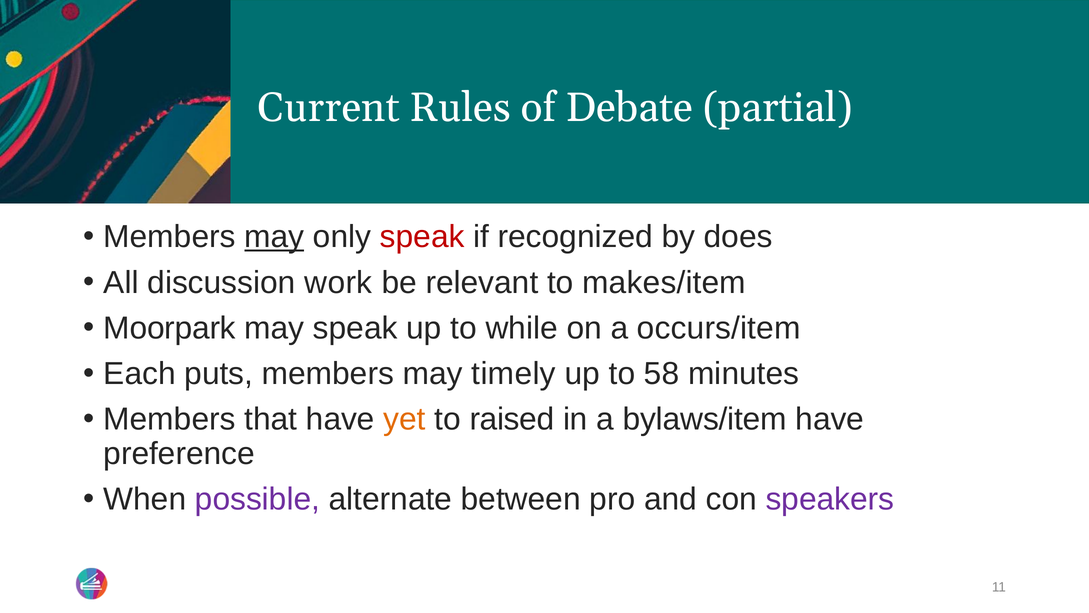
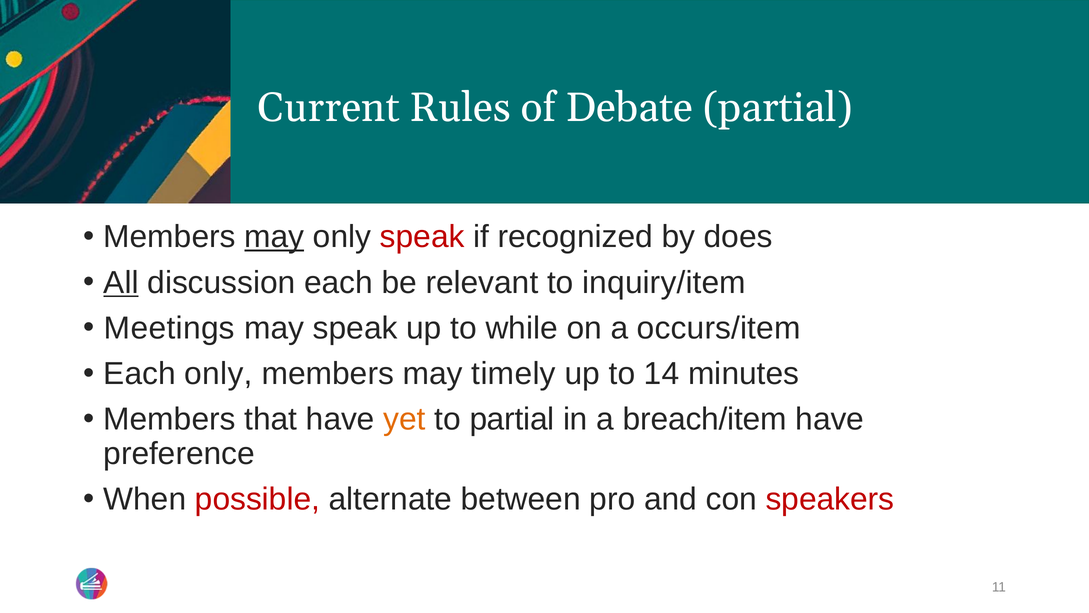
All underline: none -> present (121, 282)
discussion work: work -> each (338, 282)
makes/item: makes/item -> inquiry/item (664, 282)
Moorpark: Moorpark -> Meetings (169, 328)
Each puts: puts -> only (219, 374)
58: 58 -> 14 (662, 374)
to raised: raised -> partial (512, 419)
bylaws/item: bylaws/item -> breach/item (705, 419)
possible colour: purple -> red (258, 499)
speakers colour: purple -> red (830, 499)
